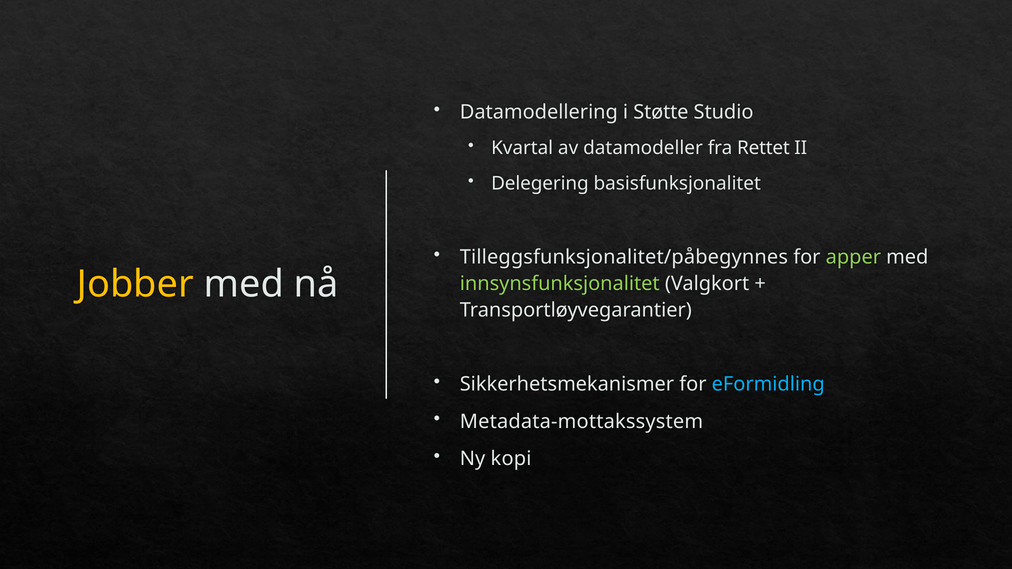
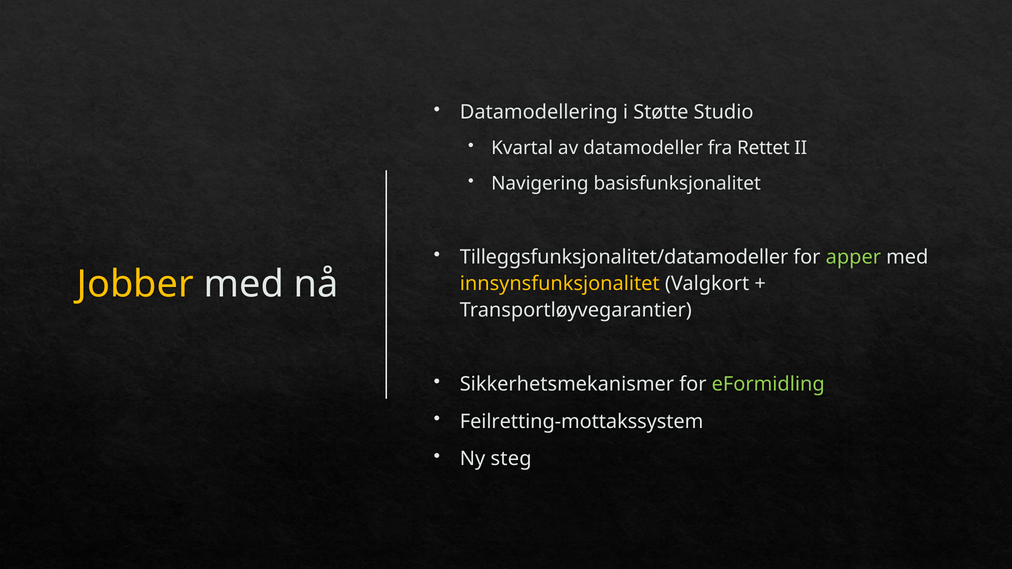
Delegering: Delegering -> Navigering (540, 183)
Tilleggsfunksjonalitet/påbegynnes: Tilleggsfunksjonalitet/påbegynnes -> Tilleggsfunksjonalitet/datamodeller (624, 257)
innsynsfunksjonalitet colour: light green -> yellow (560, 284)
eFormidling colour: light blue -> light green (768, 384)
Metadata-mottakssystem: Metadata-mottakssystem -> Feilretting-mottakssystem (582, 422)
kopi: kopi -> steg (511, 459)
